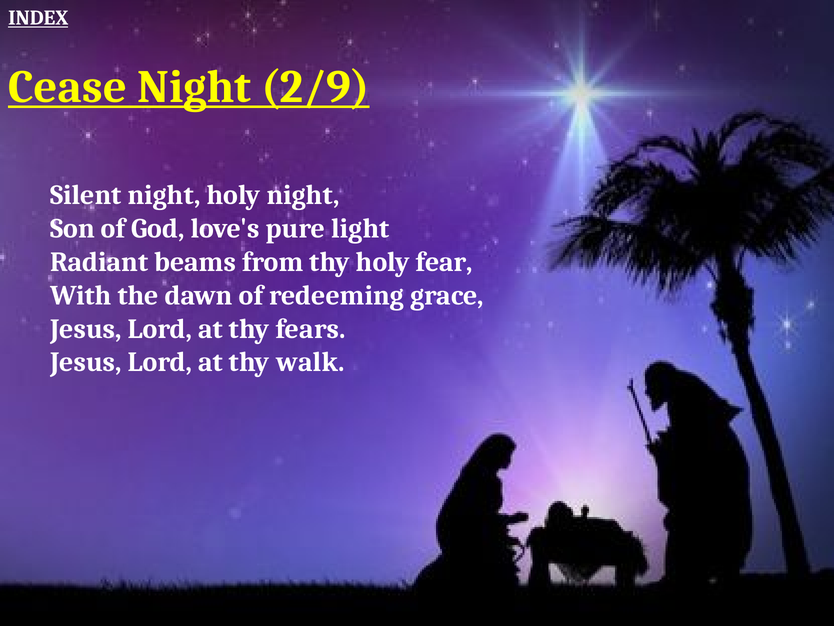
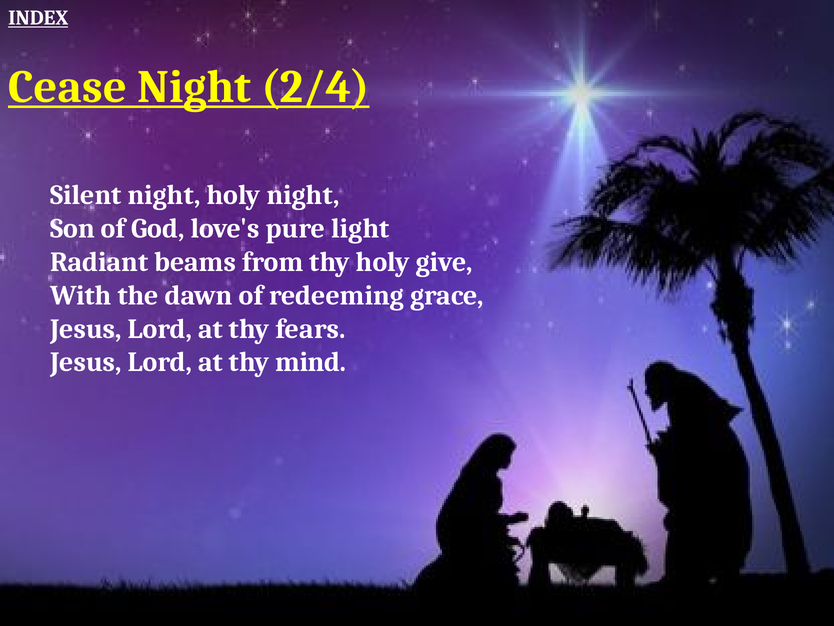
2/9: 2/9 -> 2/4 (316, 87)
fear: fear -> give (444, 262)
walk: walk -> mind (311, 362)
